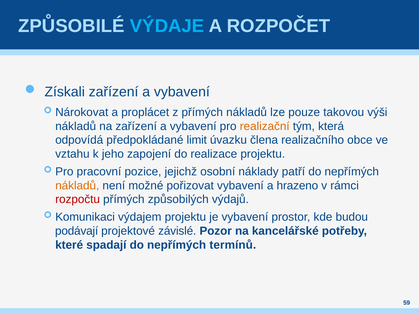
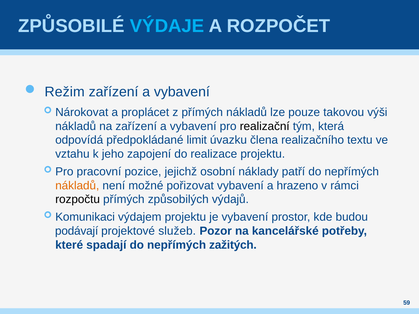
Získali: Získali -> Režim (65, 92)
realizační colour: orange -> black (265, 126)
obce: obce -> textu (360, 140)
rozpočtu colour: red -> black (78, 200)
závislé: závislé -> služeb (177, 231)
termínů: termínů -> zažitých (233, 245)
